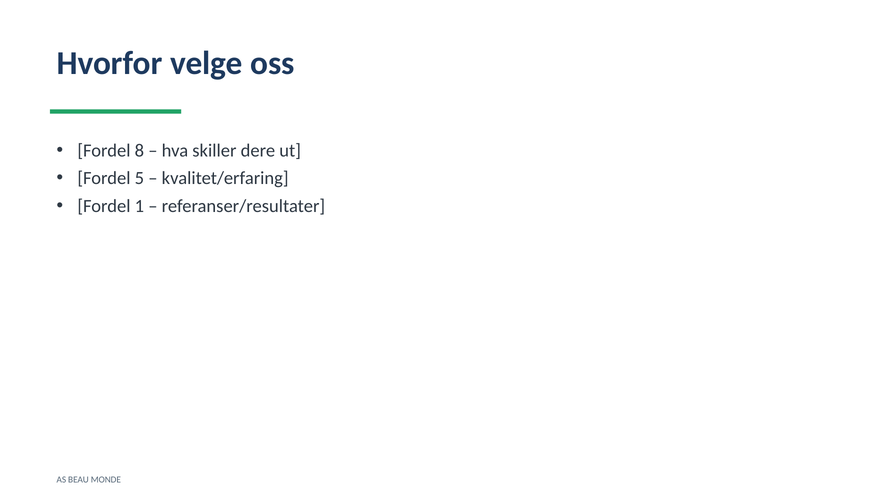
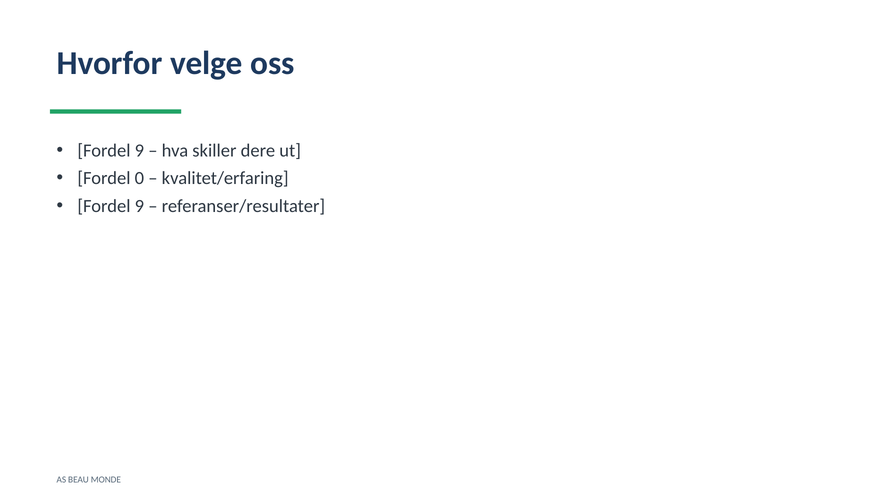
8: 8 -> 9 (139, 151)
5: 5 -> 0 (139, 178)
1: 1 -> 9 (139, 206)
